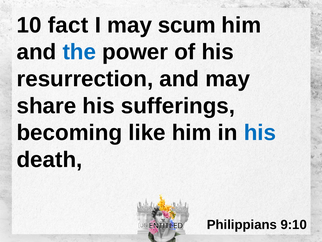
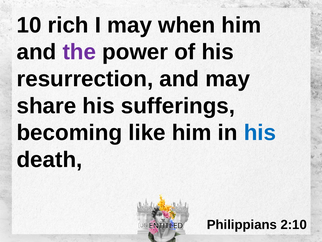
fact: fact -> rich (68, 25)
scum: scum -> when (187, 25)
the colour: blue -> purple (79, 52)
9:10: 9:10 -> 2:10 (294, 224)
